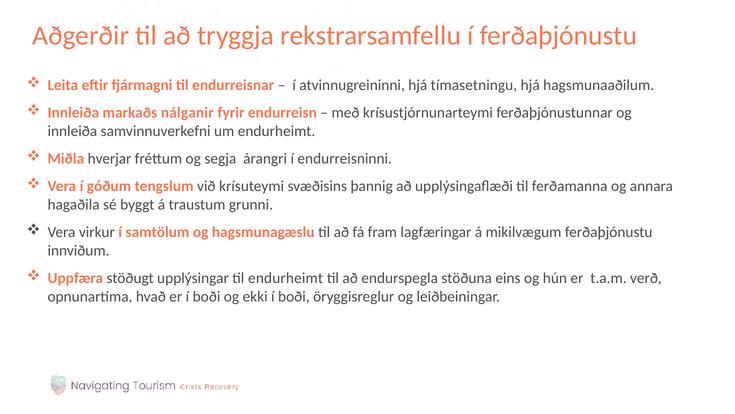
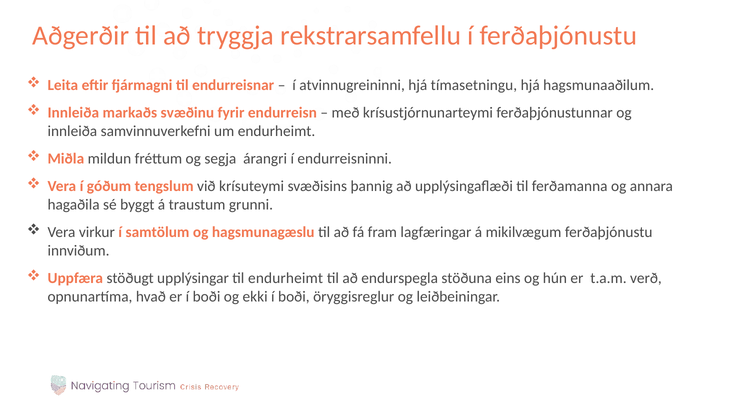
nálganir: nálganir -> svæðinu (187, 112)
hverjar: hverjar -> mildun (109, 158)
